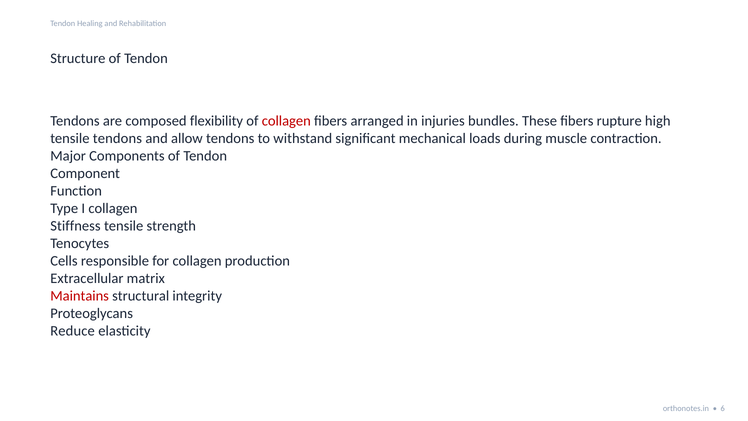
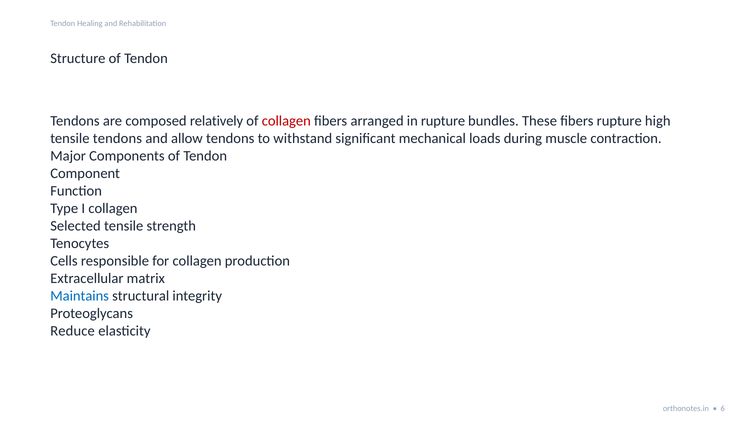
flexibility: flexibility -> relatively (217, 121)
in injuries: injuries -> rupture (443, 121)
Stiffness: Stiffness -> Selected (75, 226)
Maintains colour: red -> blue (80, 296)
